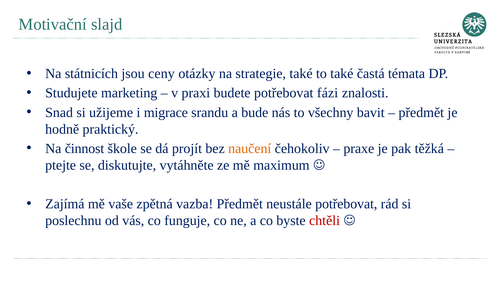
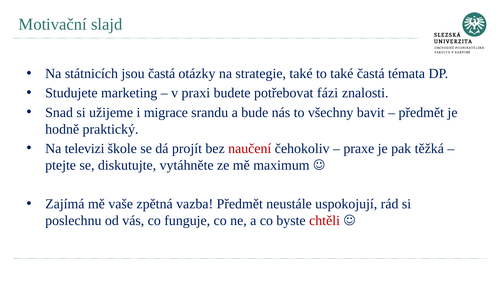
jsou ceny: ceny -> častá (162, 73)
činnost: činnost -> televizi (85, 148)
naučení colour: orange -> red (250, 148)
neustále potřebovat: potřebovat -> uspokojují (346, 204)
